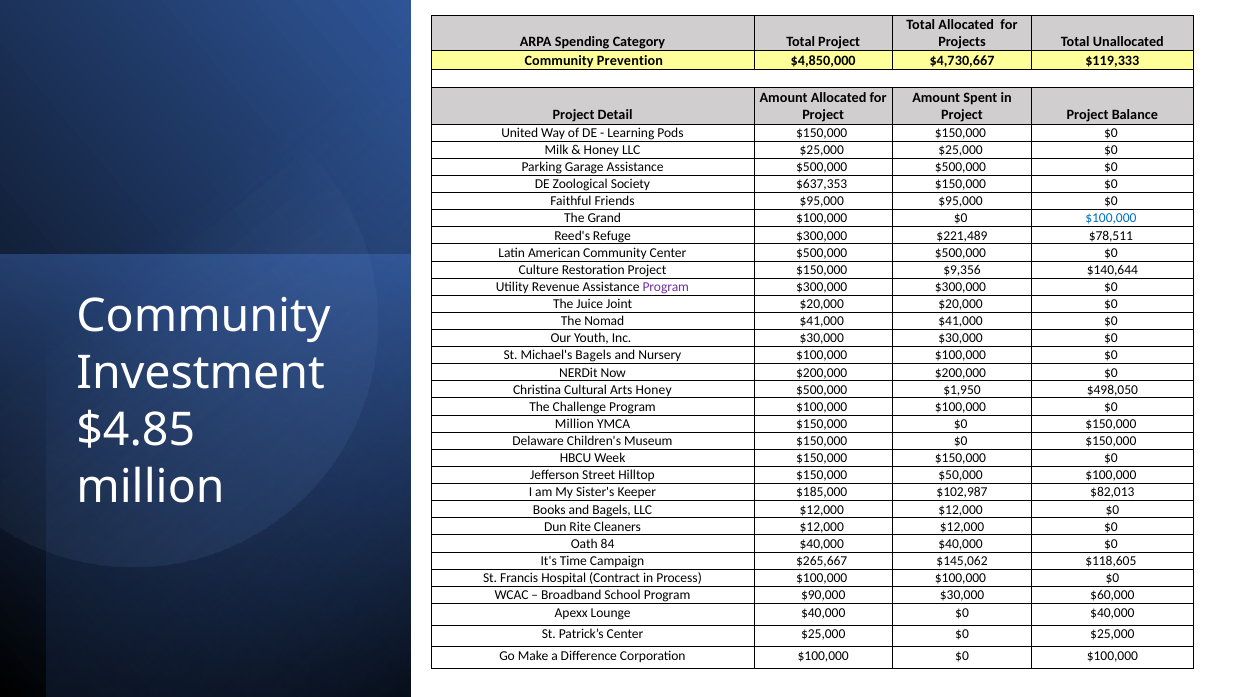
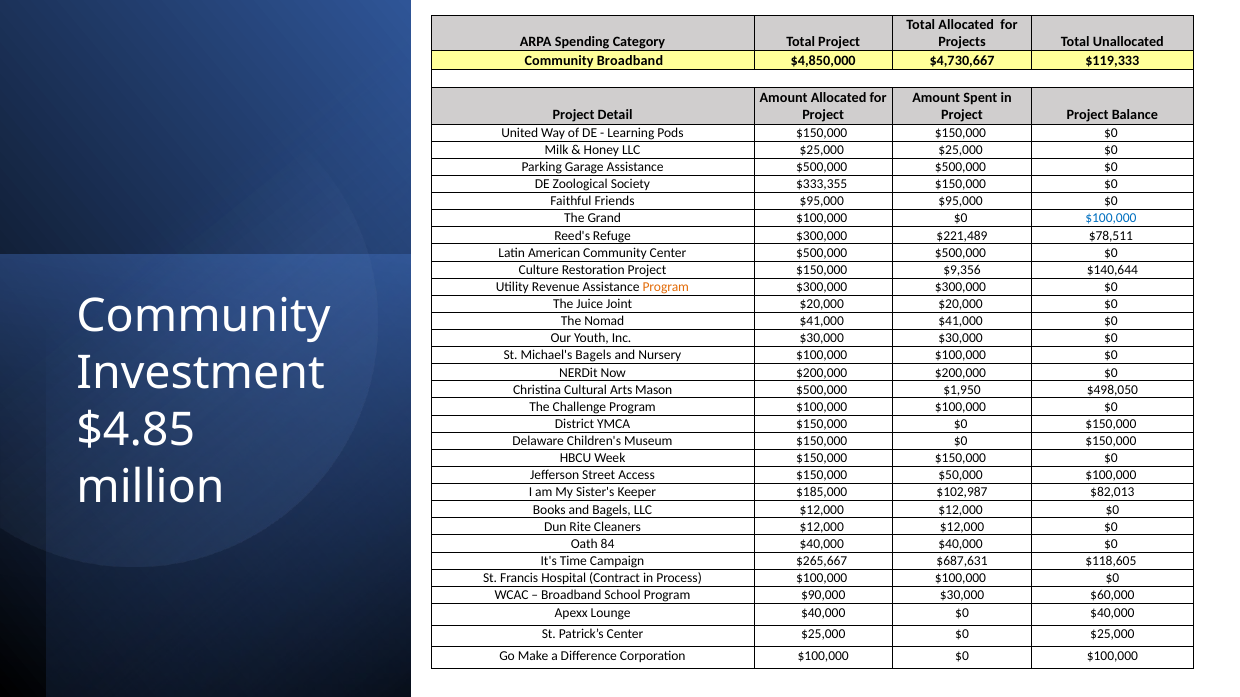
Community Prevention: Prevention -> Broadband (630, 61)
$637,353: $637,353 -> $333,355 (822, 184)
Program colour: purple -> orange (666, 287)
Arts Honey: Honey -> Mason (654, 390)
Million: Million -> District (574, 424)
Hilltop: Hilltop -> Access (637, 476)
$145,062: $145,062 -> $687,631 (962, 561)
